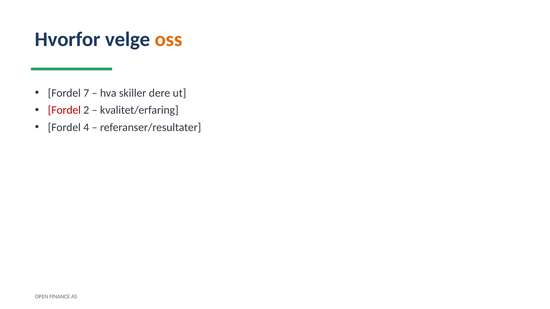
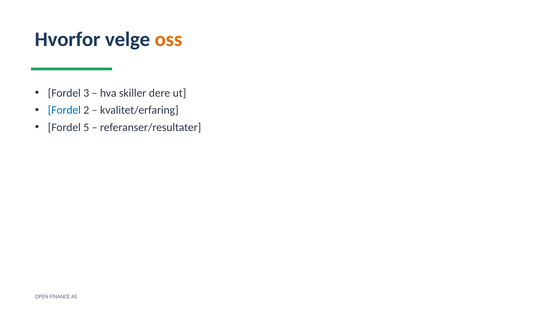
7: 7 -> 3 (86, 93)
Fordel colour: red -> blue (64, 110)
4: 4 -> 5 (86, 128)
